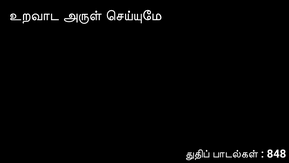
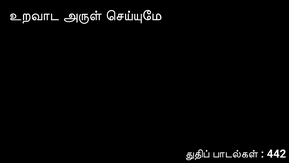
848: 848 -> 442 (276, 153)
